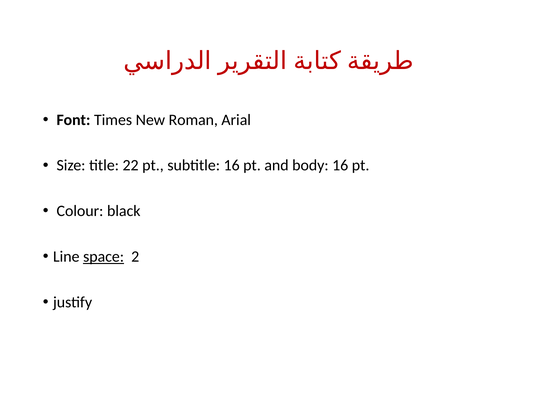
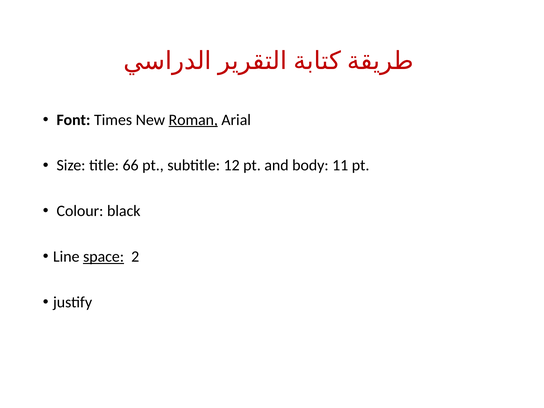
Roman underline: none -> present (193, 120)
22: 22 -> 66 (131, 165)
subtitle 16: 16 -> 12 (232, 165)
body 16: 16 -> 11 (340, 165)
